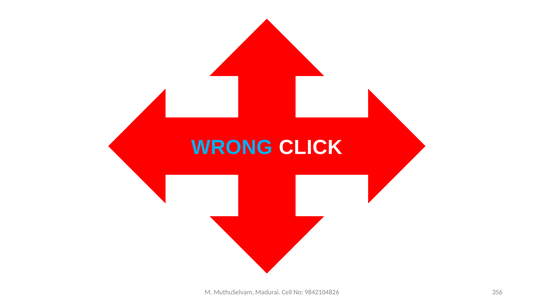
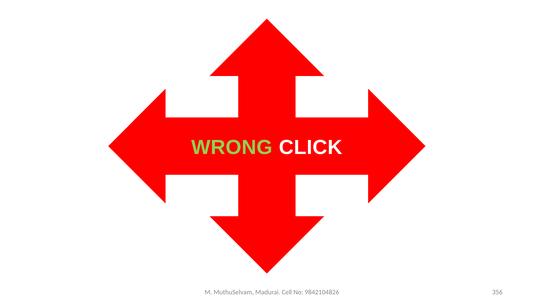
WRONG colour: light blue -> light green (232, 148)
